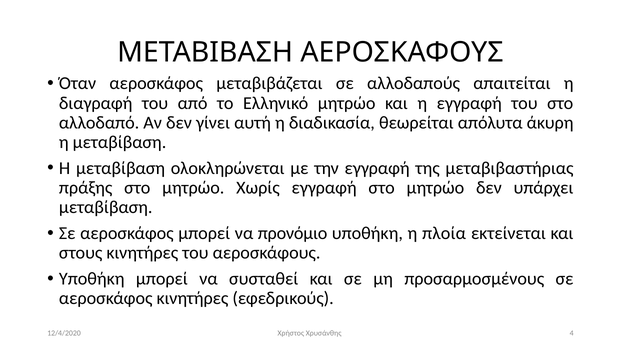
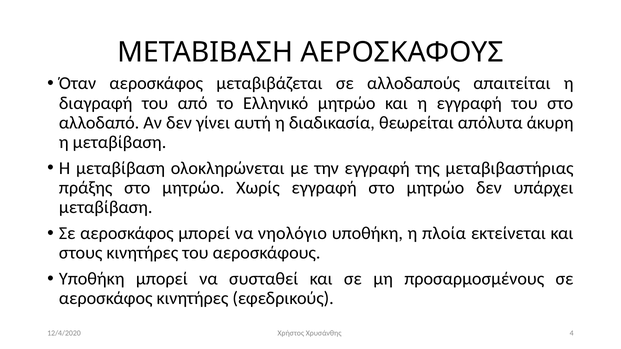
προνόμιο: προνόμιο -> νηολόγιο (292, 233)
